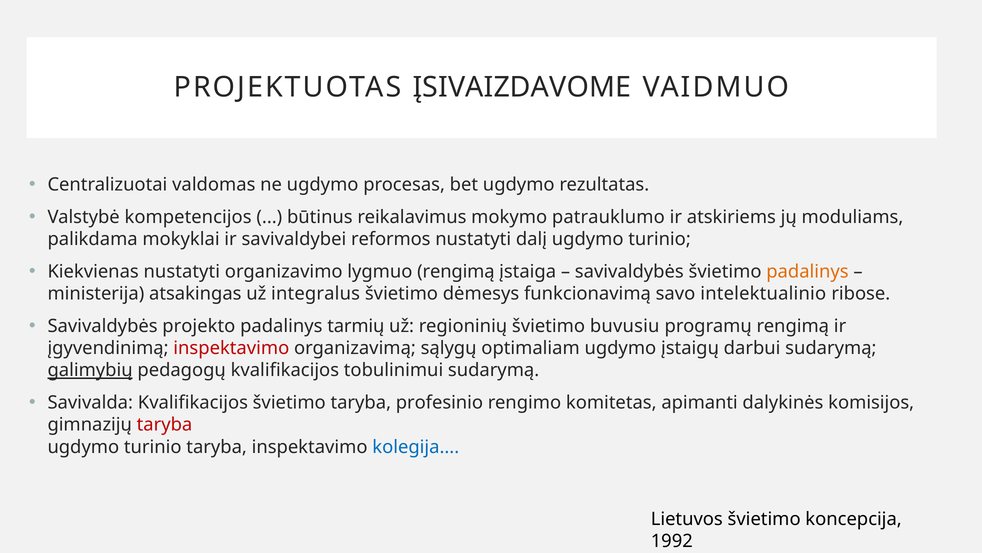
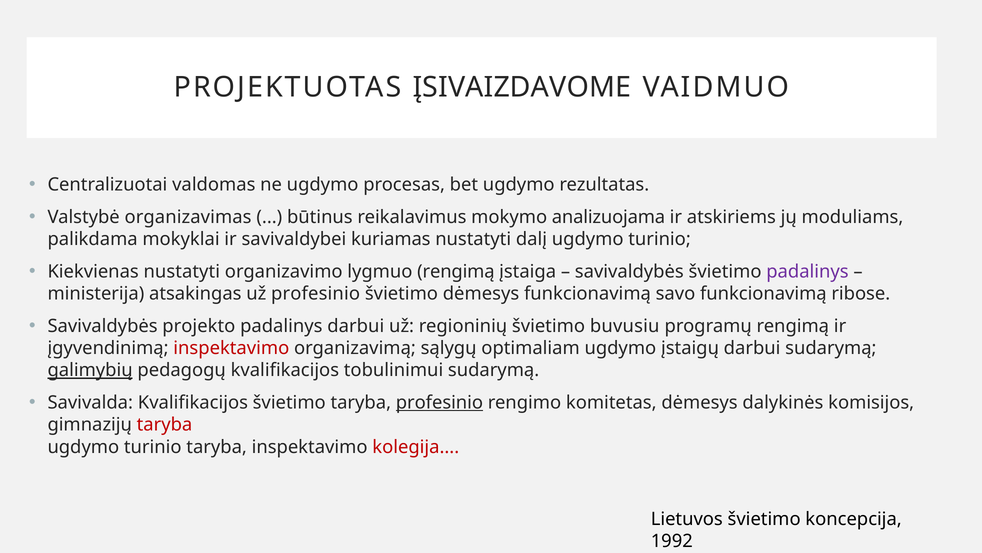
kompetencijos: kompetencijos -> organizavimas (188, 217)
patrauklumo: patrauklumo -> analizuojama (609, 217)
reformos: reformos -> kuriamas (391, 239)
padalinys colour: orange -> purple (807, 271)
už integralus: integralus -> profesinio (316, 293)
savo intelektualinio: intelektualinio -> funkcionavimą (763, 293)
padalinys tarmių: tarmių -> darbui (356, 326)
profesinio underline: none -> present (439, 402)
komitetas apimanti: apimanti -> dėmesys (700, 402)
kolegija colour: blue -> red (416, 446)
